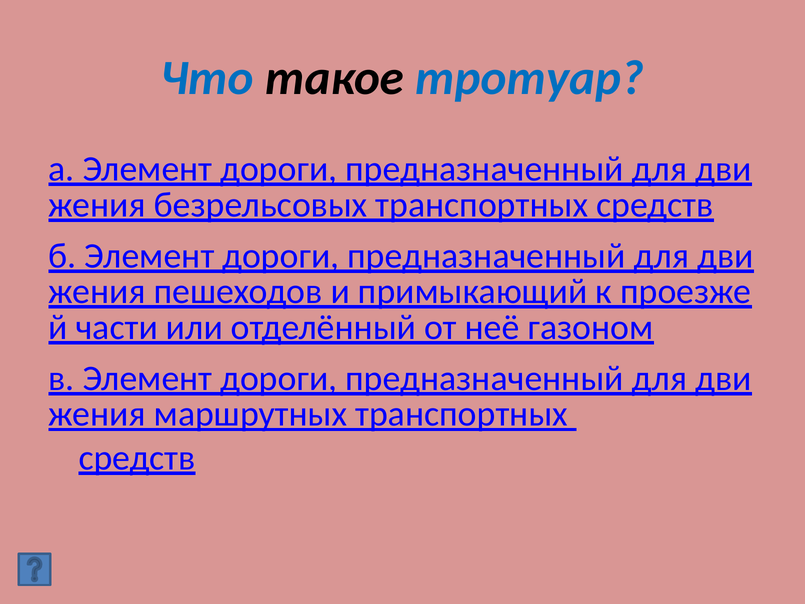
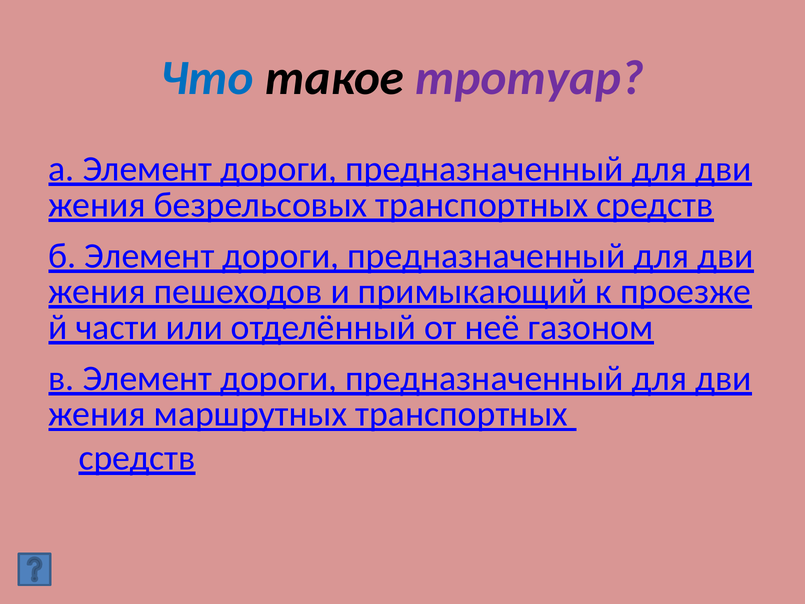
тротуар colour: blue -> purple (530, 78)
